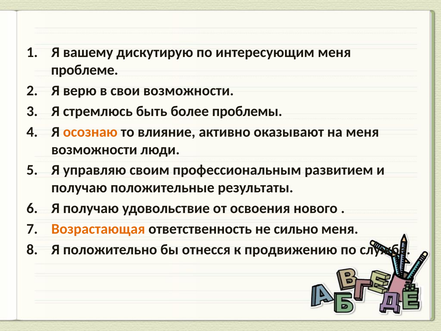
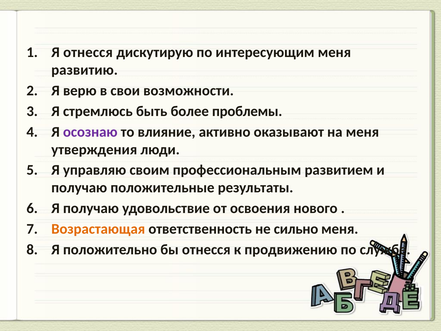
Я вашему: вашему -> отнесся (88, 52)
проблеме: проблеме -> развитию (85, 70)
осознаю colour: orange -> purple (90, 132)
возможности: возможности -> утверждения (94, 149)
